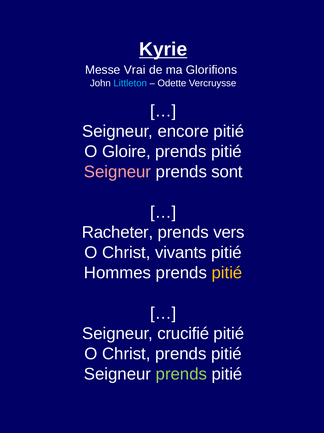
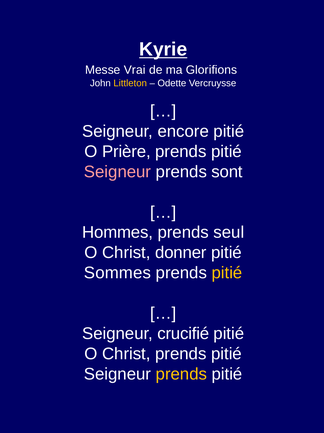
Littleton colour: light blue -> yellow (130, 83)
Gloire: Gloire -> Prière (126, 151)
Racheter: Racheter -> Hommes (118, 232)
vers: vers -> seul (229, 232)
vivants: vivants -> donner (181, 252)
Hommes: Hommes -> Sommes (117, 272)
prends colour: light green -> yellow (181, 373)
